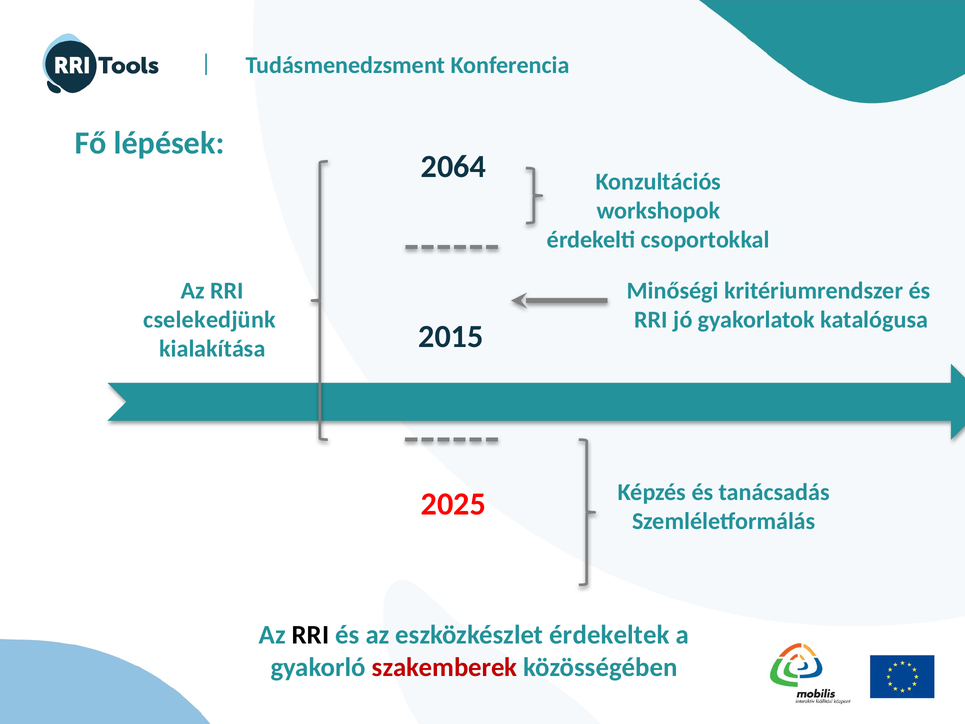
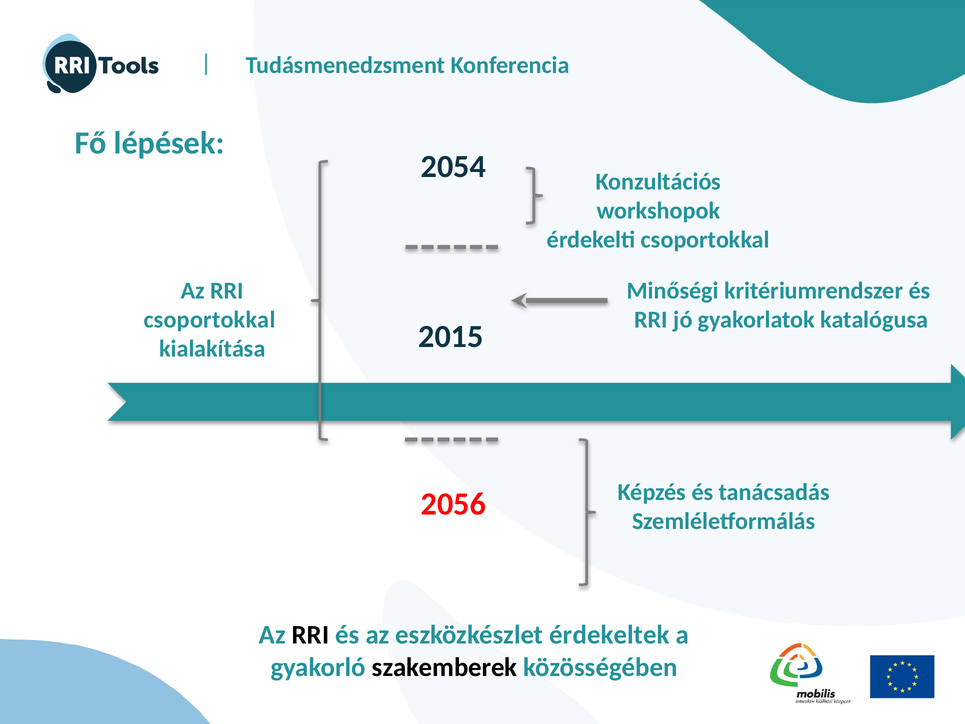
2064: 2064 -> 2054 (453, 167)
cselekedjünk: cselekedjünk -> csoportokkal (210, 320)
2025: 2025 -> 2056 (453, 504)
szakemberek colour: red -> black (445, 667)
